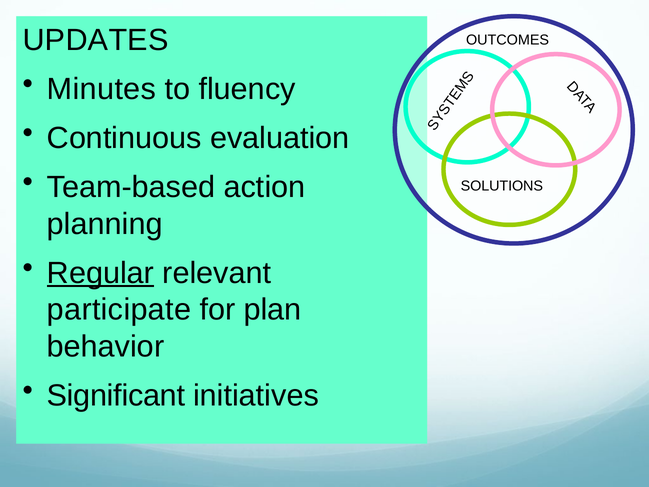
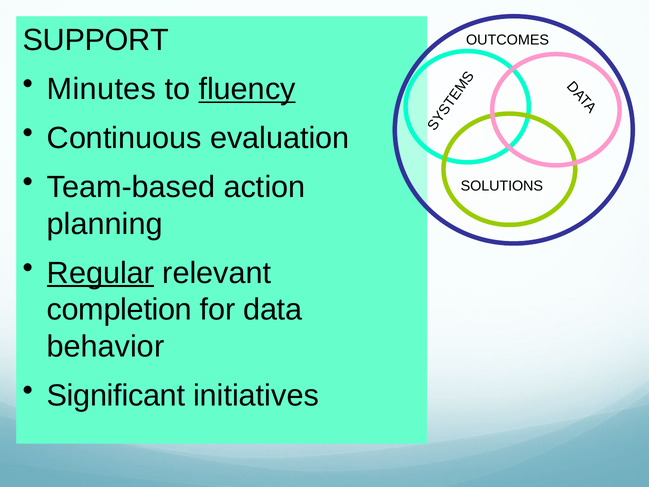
UPDATES: UPDATES -> SUPPORT (96, 40)
fluency underline: none -> present (247, 89)
participate: participate -> completion (119, 310)
plan: plan -> data (273, 310)
